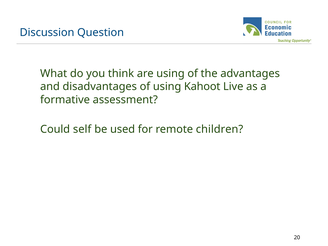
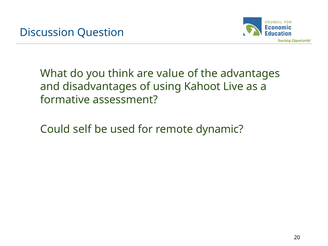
are using: using -> value (170, 73)
children: children -> dynamic (220, 129)
